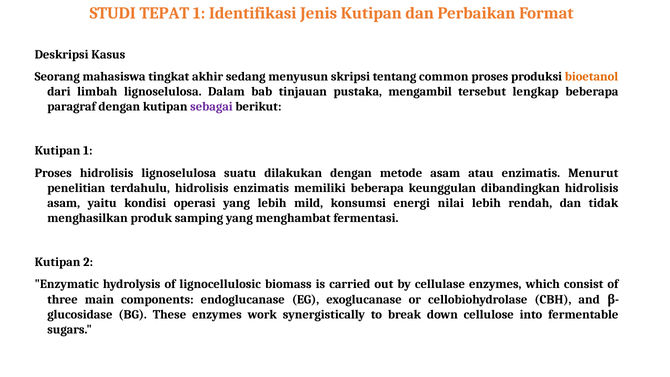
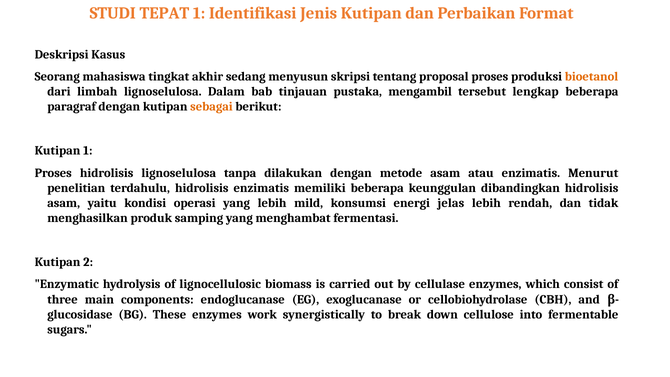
common: common -> proposal (444, 77)
sebagai colour: purple -> orange (211, 107)
suatu: suatu -> tanpa (240, 173)
nilai: nilai -> jelas (451, 203)
